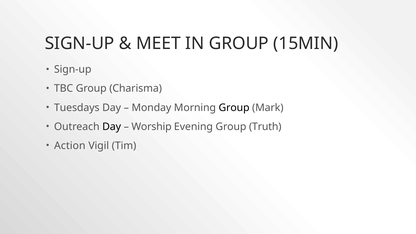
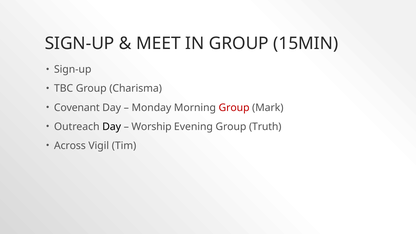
Tuesdays: Tuesdays -> Covenant (77, 108)
Group colour: black -> red (234, 108)
Action: Action -> Across (70, 146)
